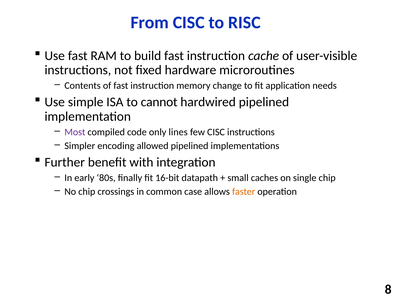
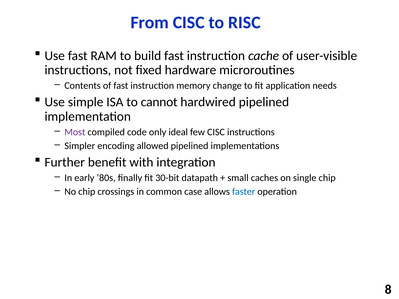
lines: lines -> ideal (178, 132)
16-bit: 16-bit -> 30-bit (167, 178)
faster colour: orange -> blue (244, 192)
